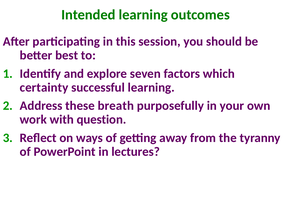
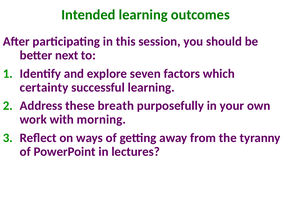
best: best -> next (67, 55)
question: question -> morning (101, 120)
